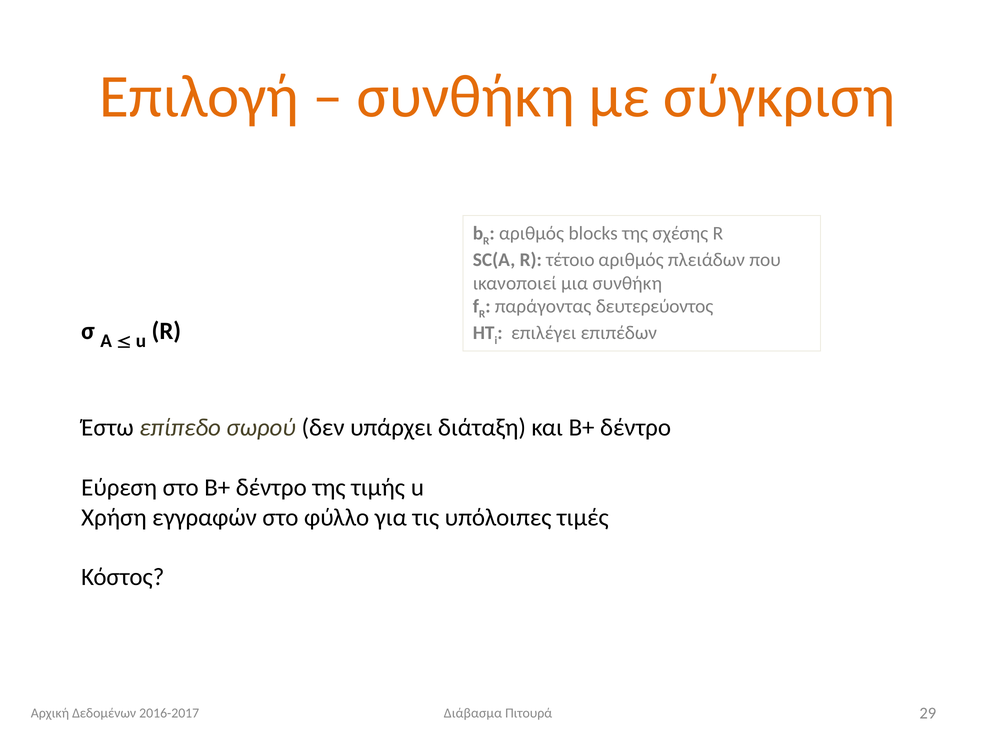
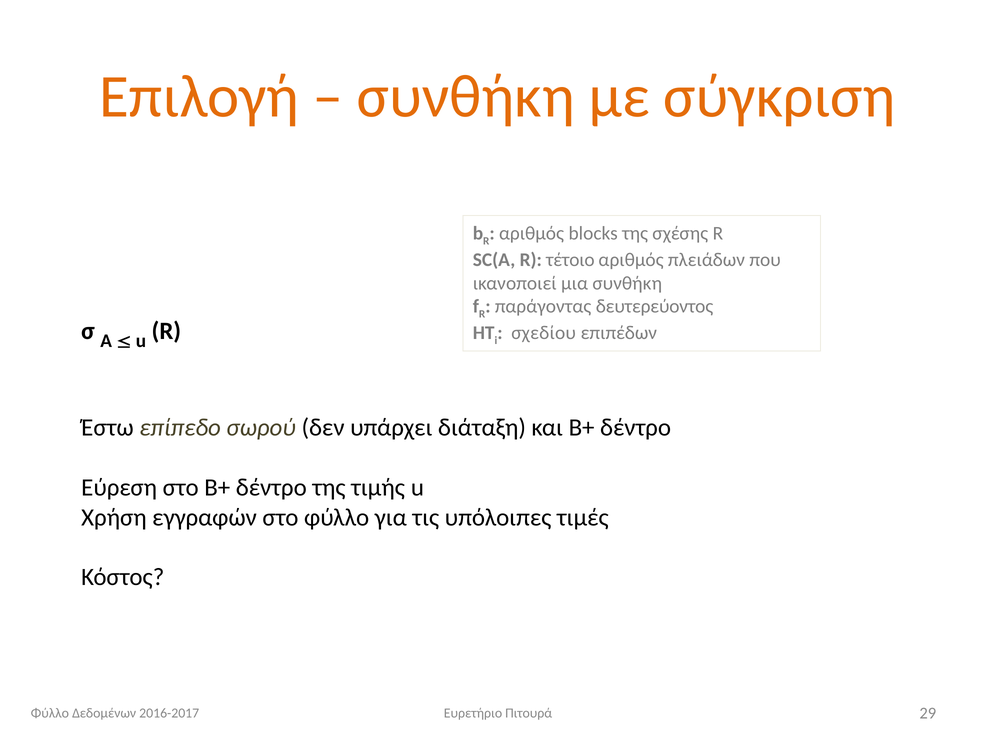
επιλέγει: επιλέγει -> σχεδίου (544, 333)
Αρχική: Αρχική -> Φύλλο (50, 713)
Διάβασμα: Διάβασμα -> Ευρετήριο (473, 713)
